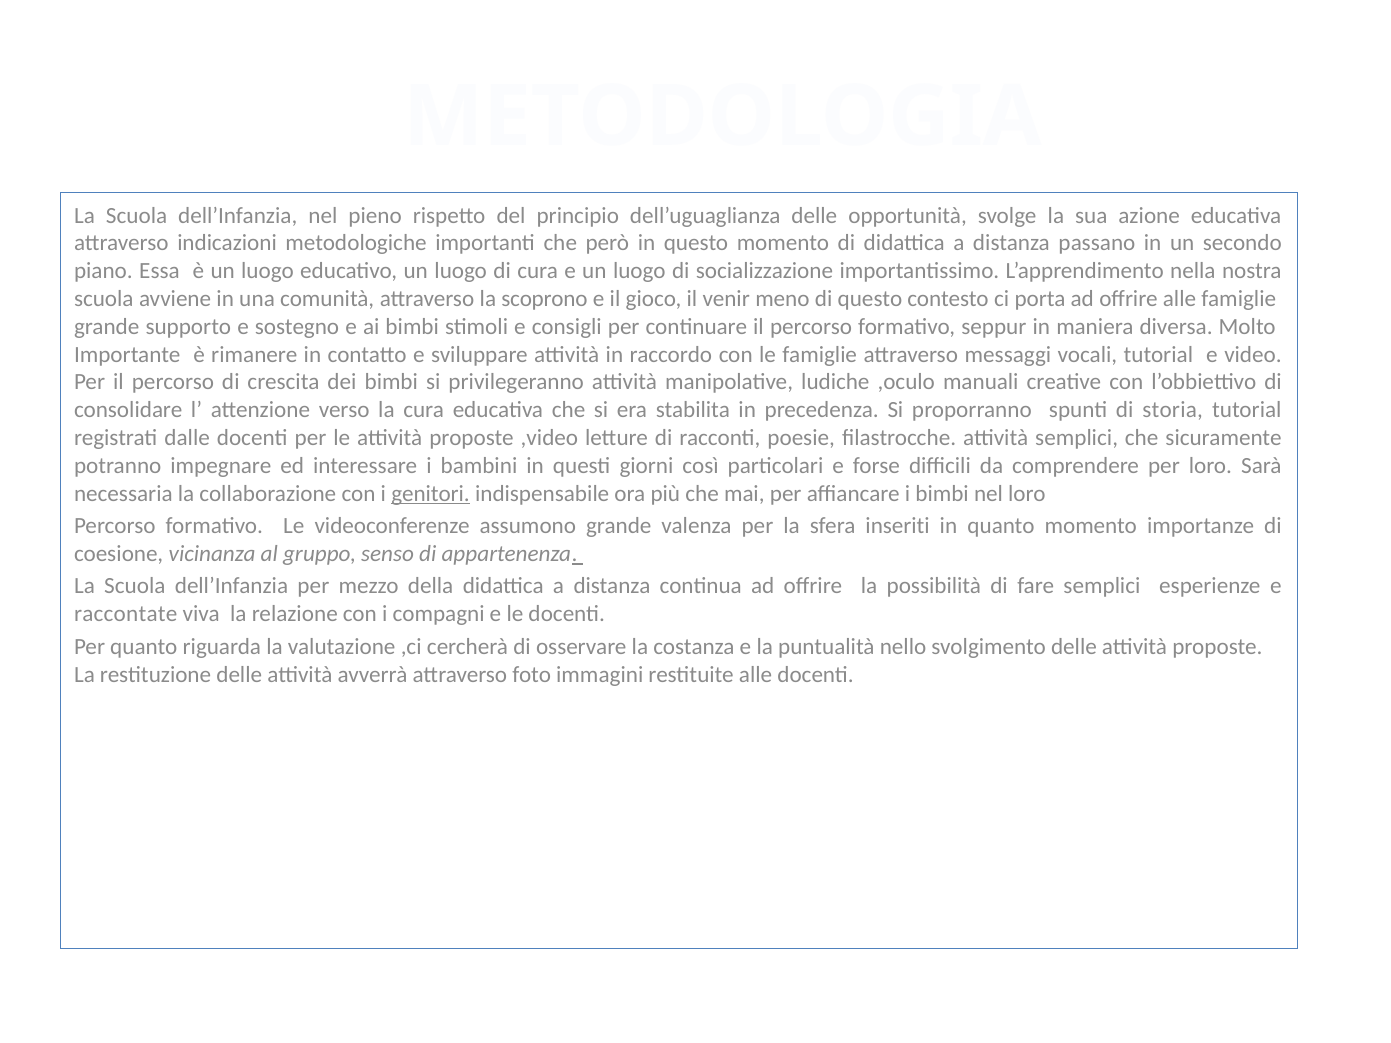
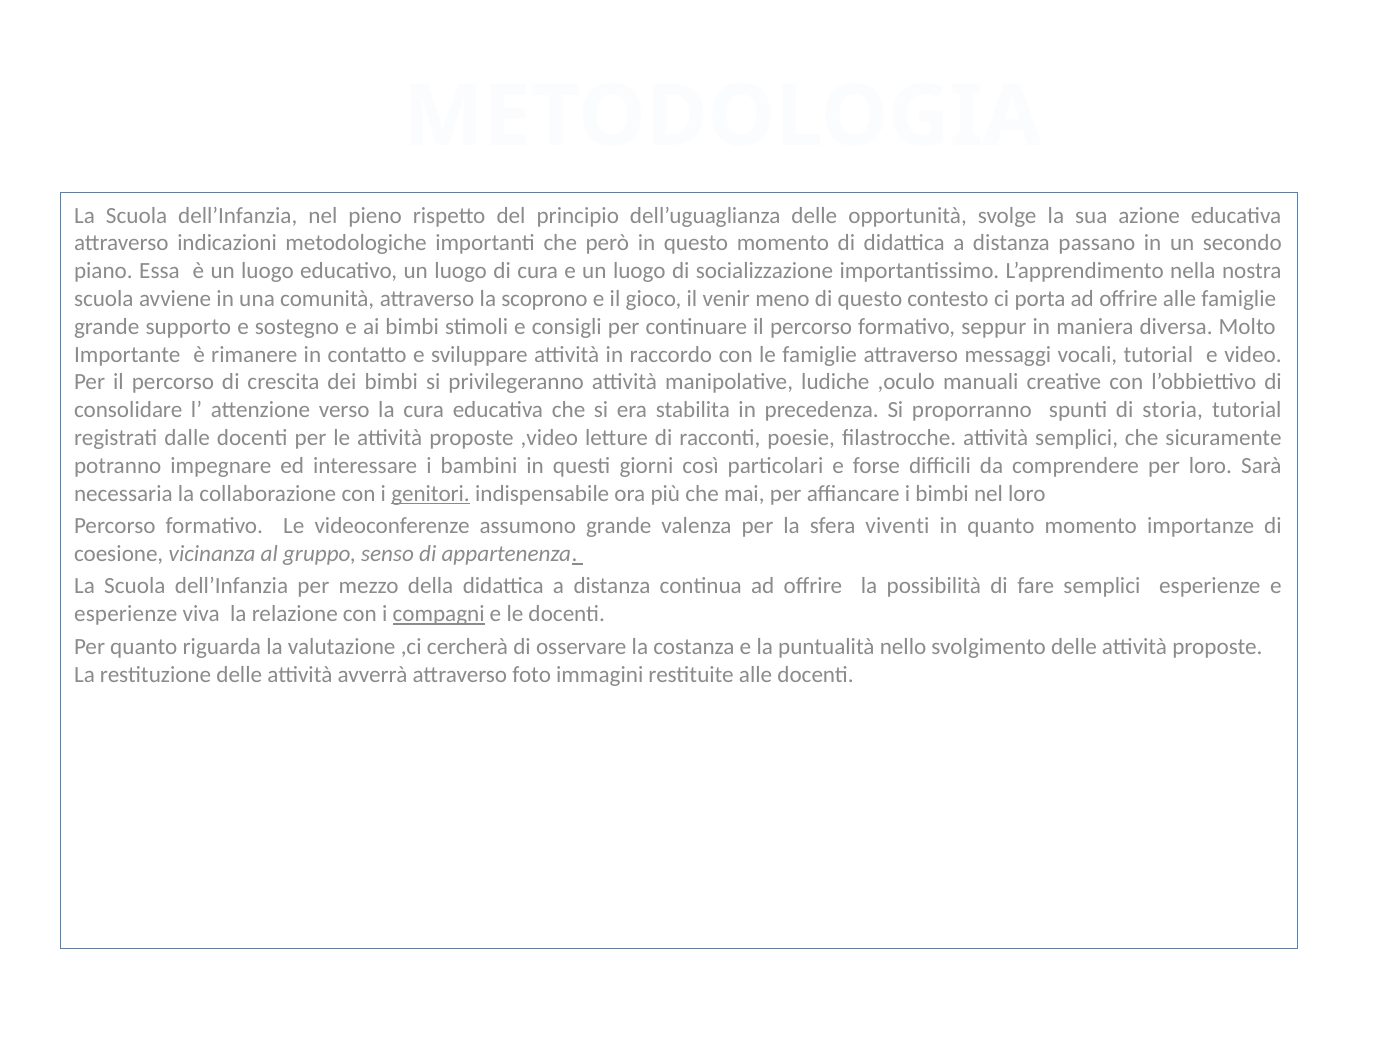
inseriti: inseriti -> viventi (898, 526)
raccontate: raccontate -> esperienze (126, 614)
compagni underline: none -> present (439, 614)
